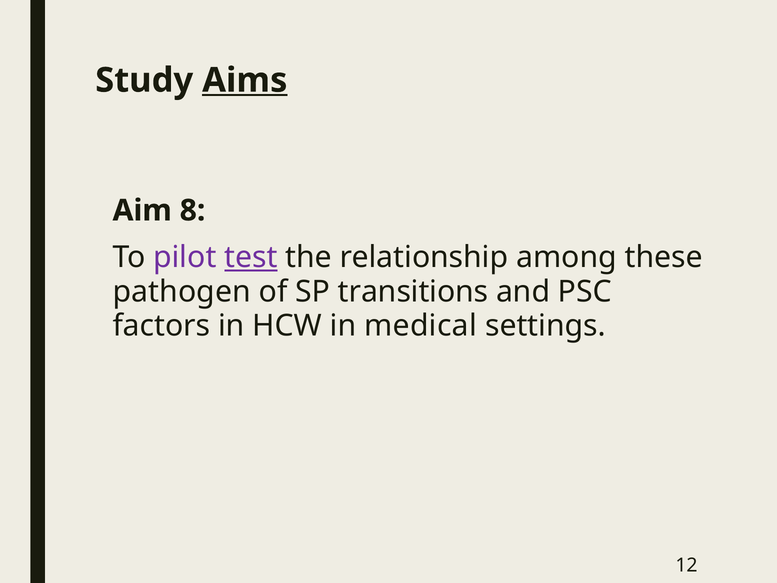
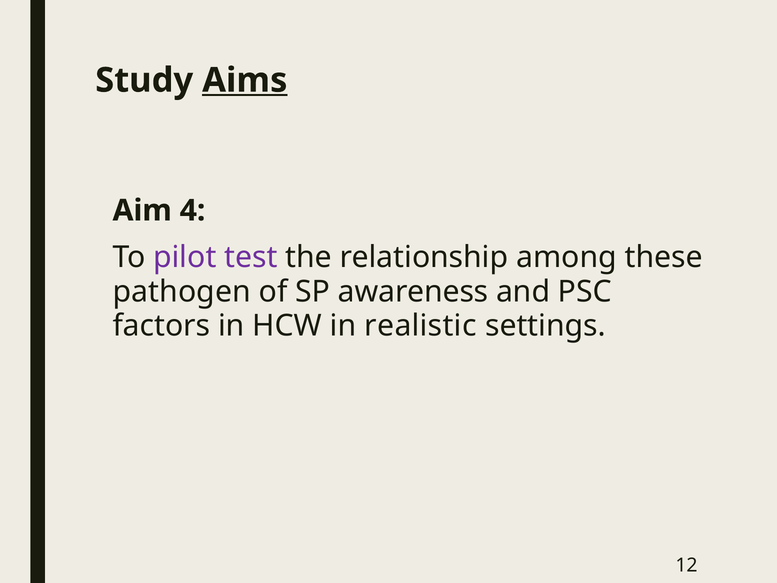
8: 8 -> 4 (193, 210)
test underline: present -> none (251, 257)
transitions: transitions -> awareness (413, 291)
medical: medical -> realistic (421, 325)
